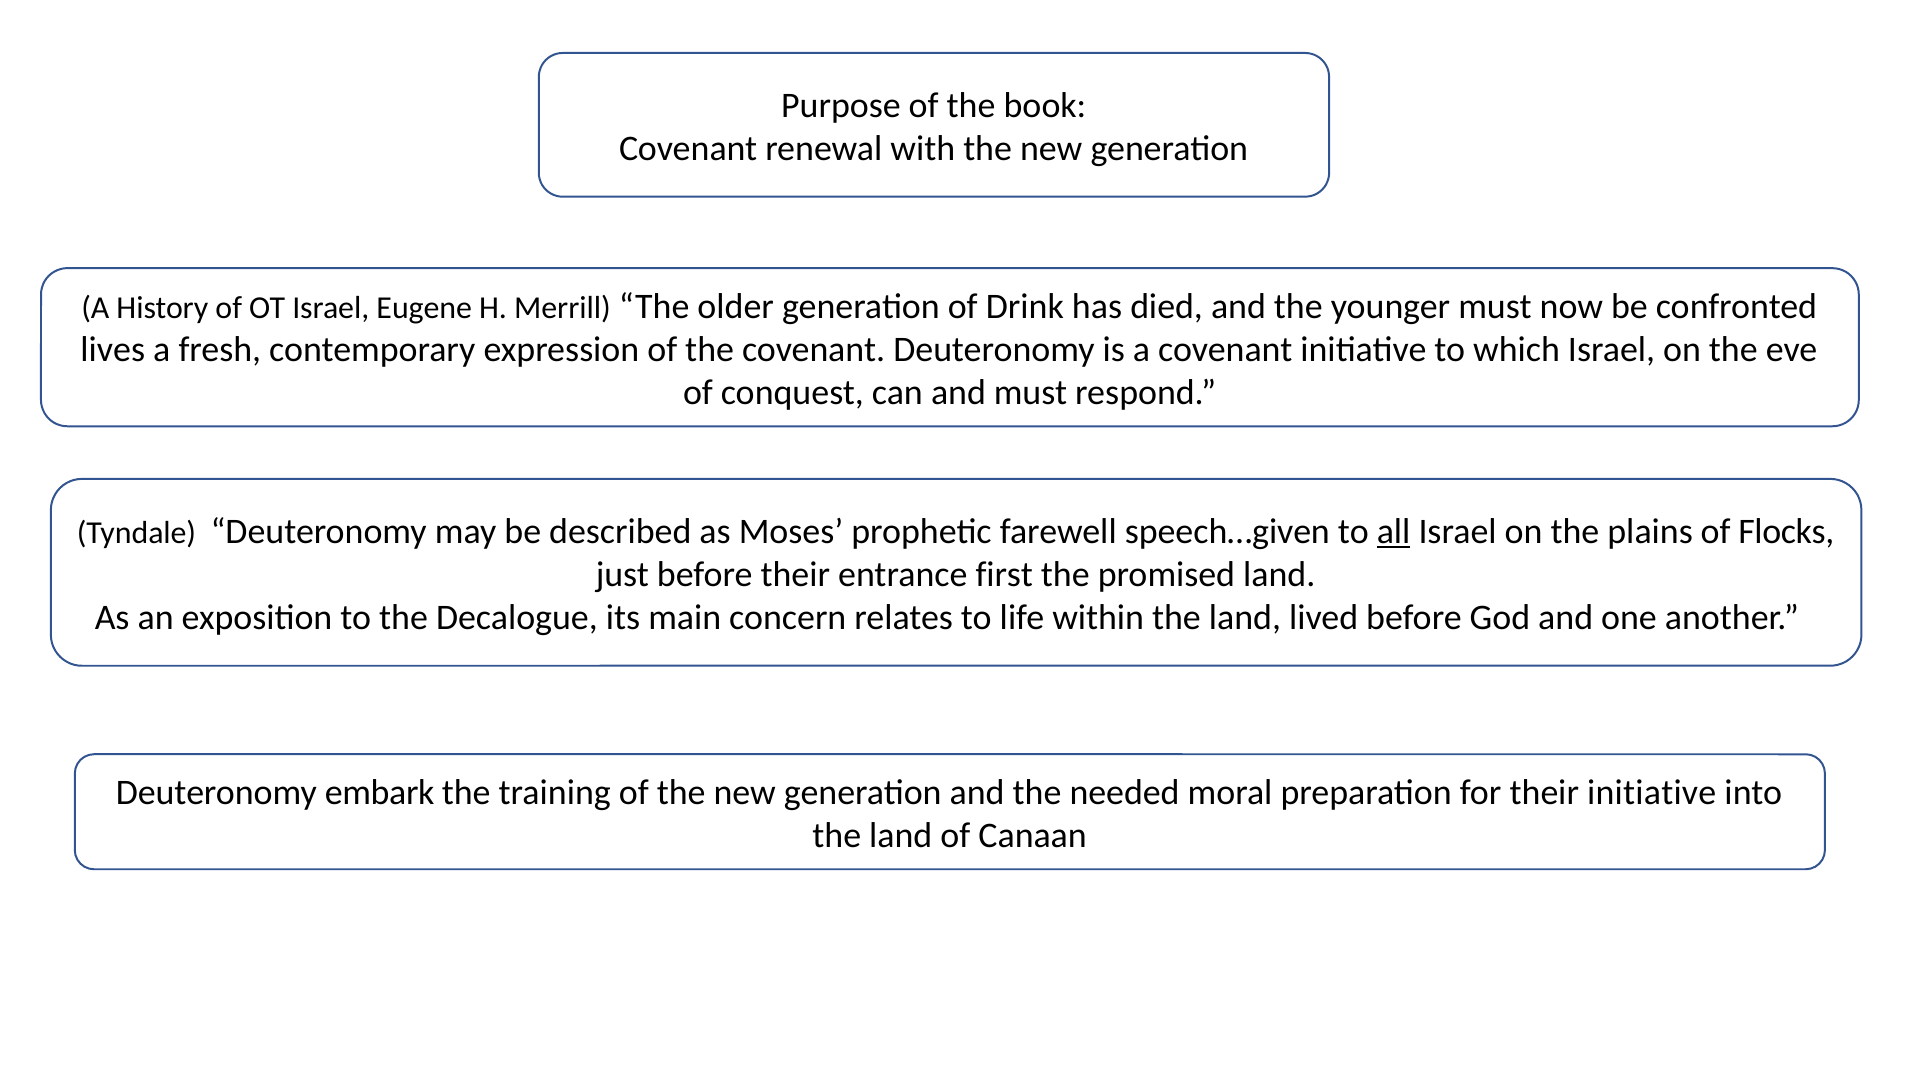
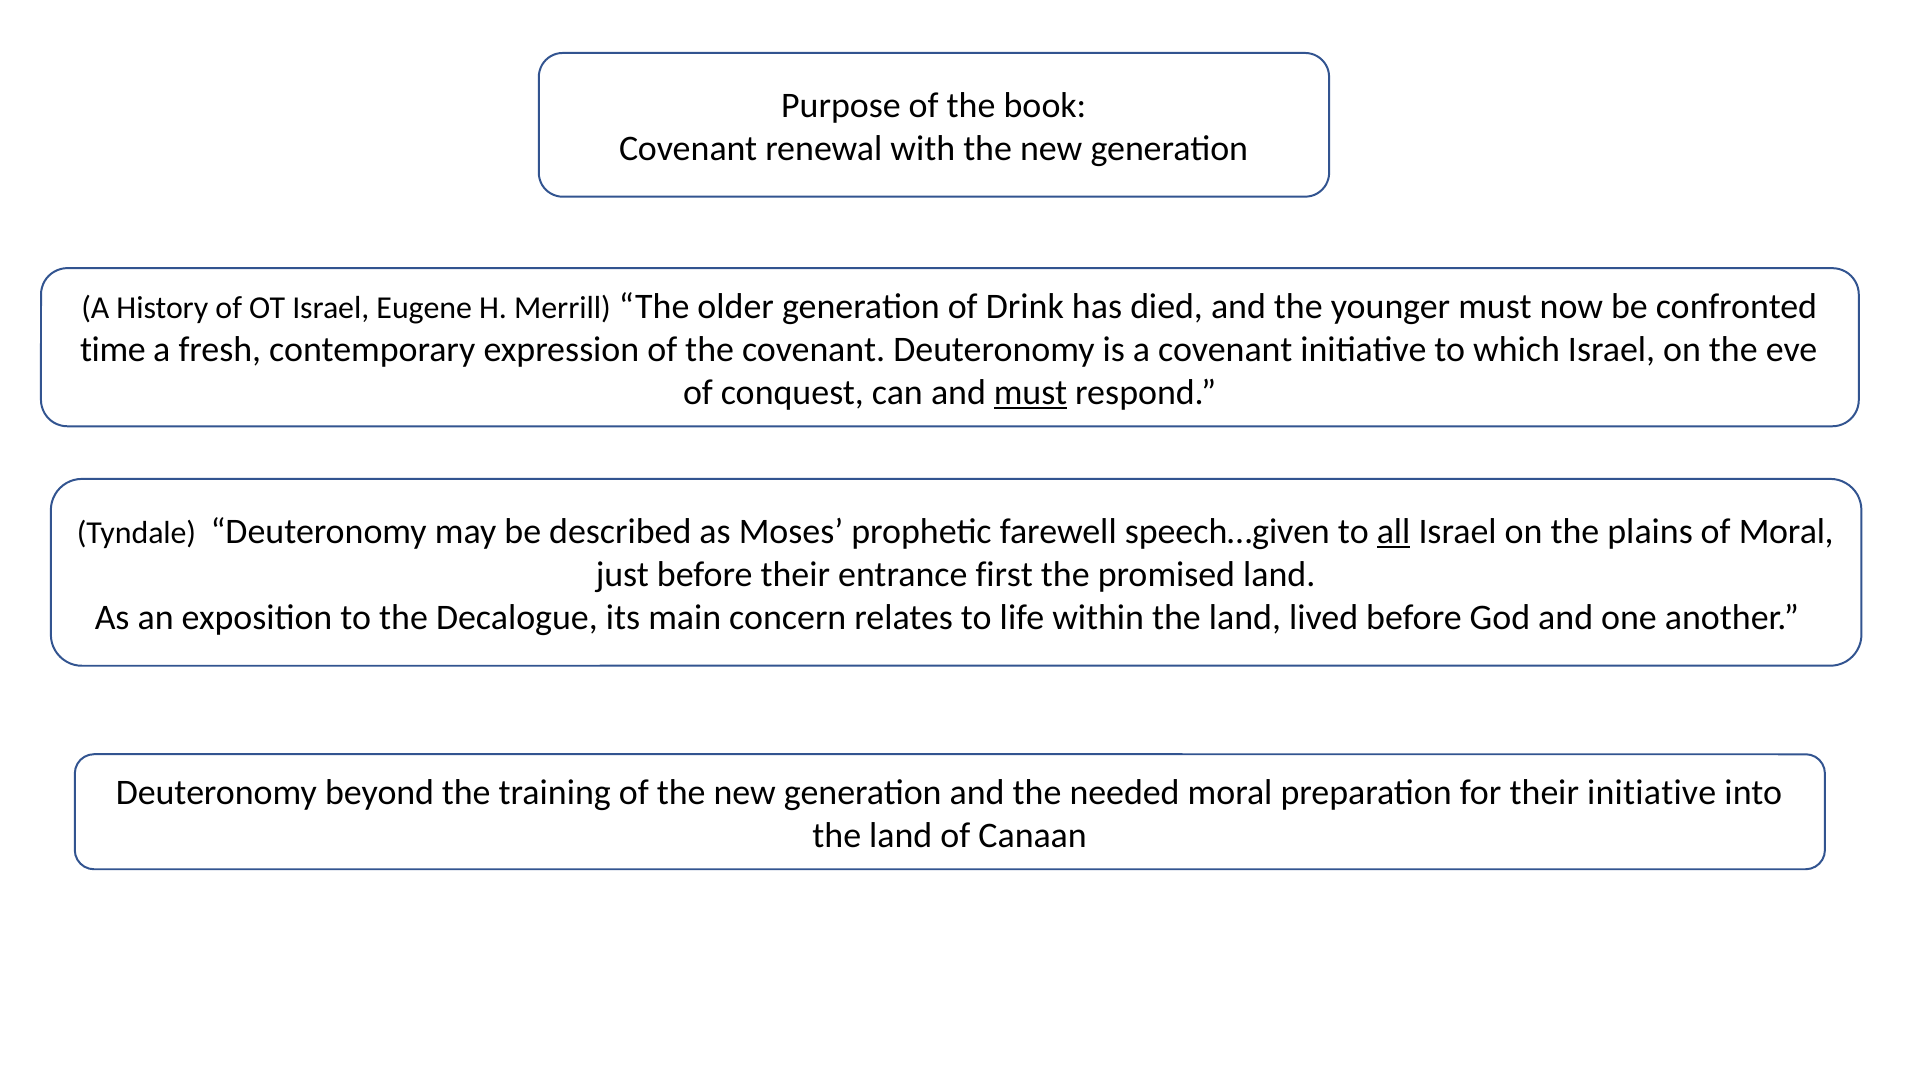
lives: lives -> time (113, 350)
must underline: none -> present (1031, 393)
of Flocks: Flocks -> Moral (1786, 532)
embark: embark -> beyond (380, 792)
